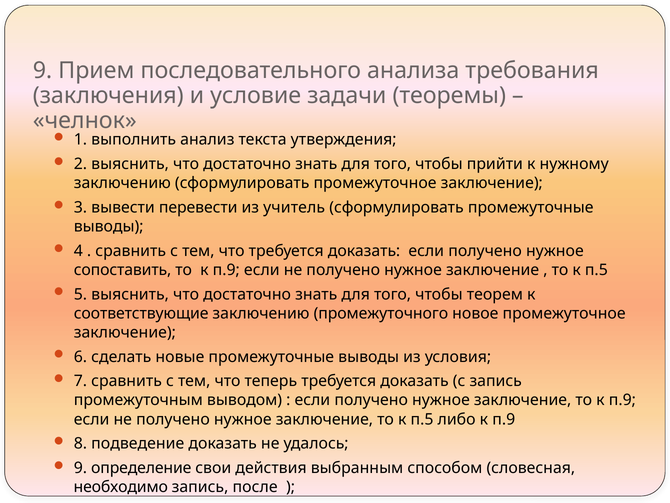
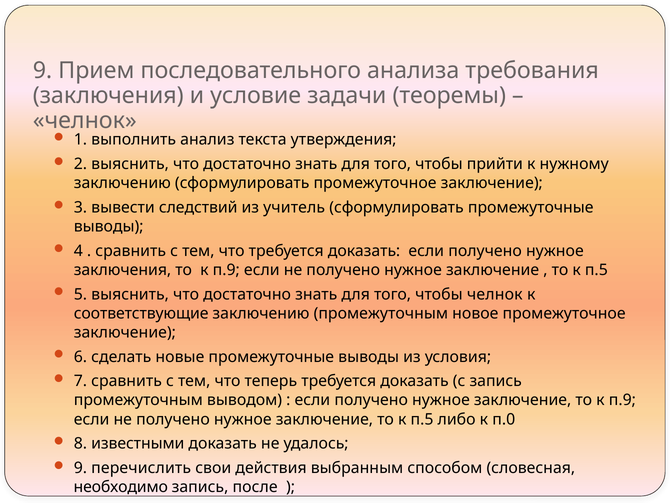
перевести: перевести -> следствий (198, 207)
сопоставить: сопоставить -> заключения (123, 270)
чтобы теорем: теорем -> челнок (495, 294)
заключению промежуточного: промежуточного -> промежуточным (381, 313)
либо к п.9: п.9 -> п.0 (504, 419)
подведение: подведение -> известными (138, 443)
определение: определение -> перечислить (141, 468)
